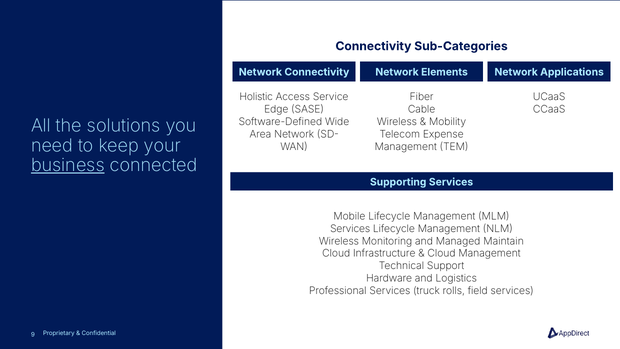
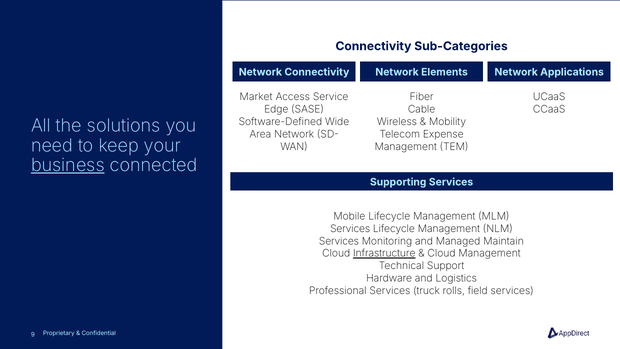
Holistic: Holistic -> Market (256, 97)
Wireless: Wireless -> Services (339, 241)
Infrastructure underline: none -> present (384, 253)
